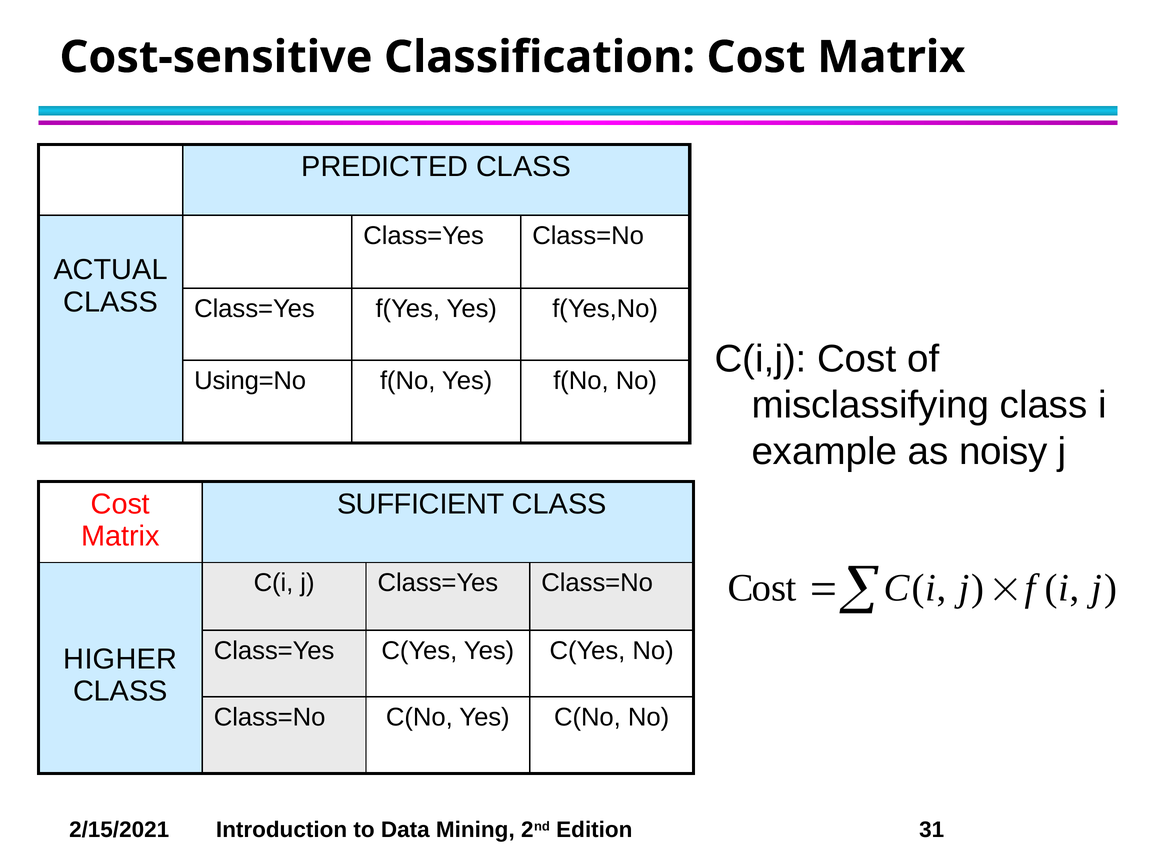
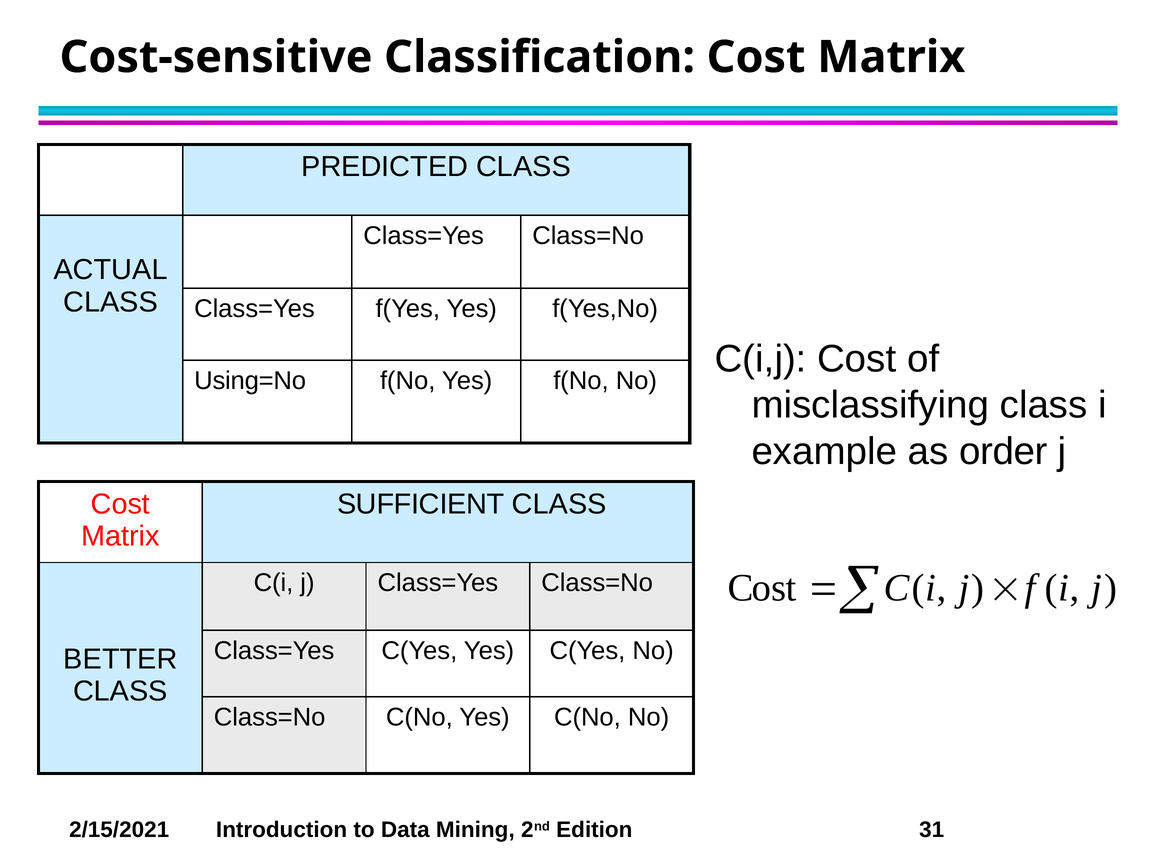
noisy: noisy -> order (1003, 451)
HIGHER: HIGHER -> BETTER (120, 659)
